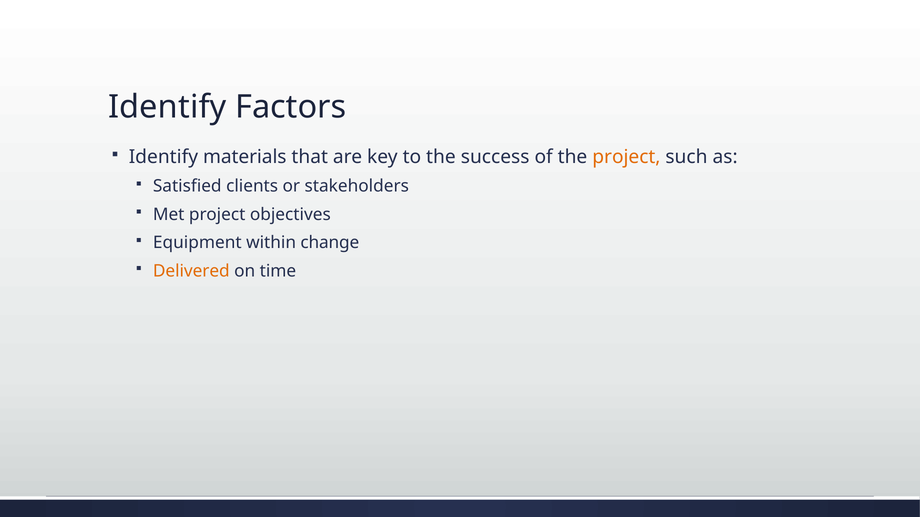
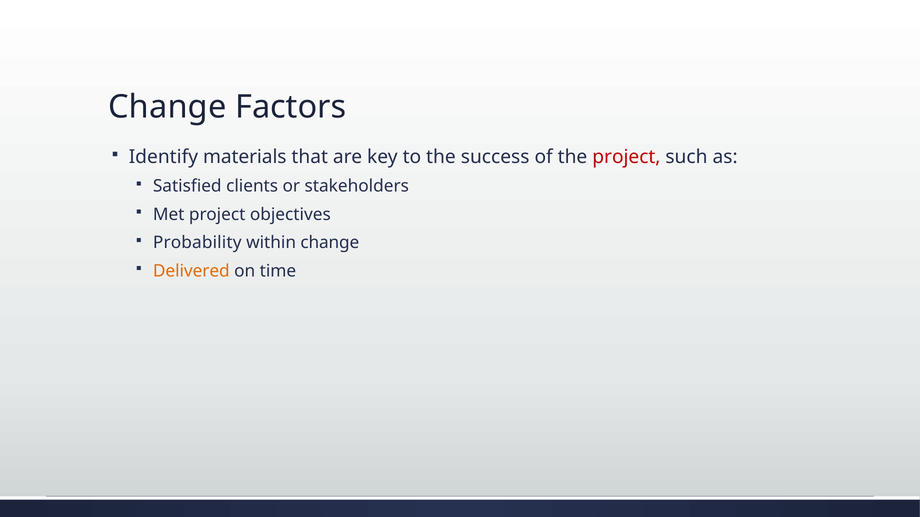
Identify: Identify -> Change (167, 107)
project colour: orange -> red (626, 157)
Equipment: Equipment -> Probability (197, 243)
